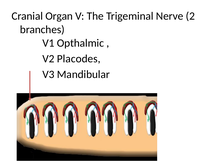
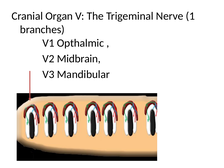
2: 2 -> 1 (190, 16)
Placodes: Placodes -> Midbrain (79, 59)
